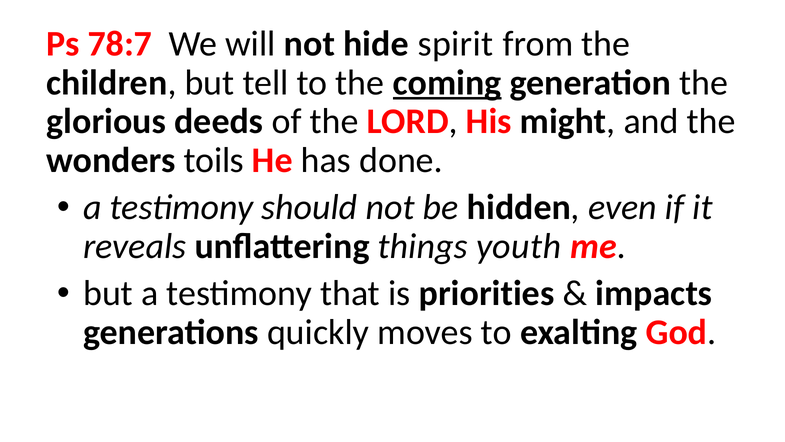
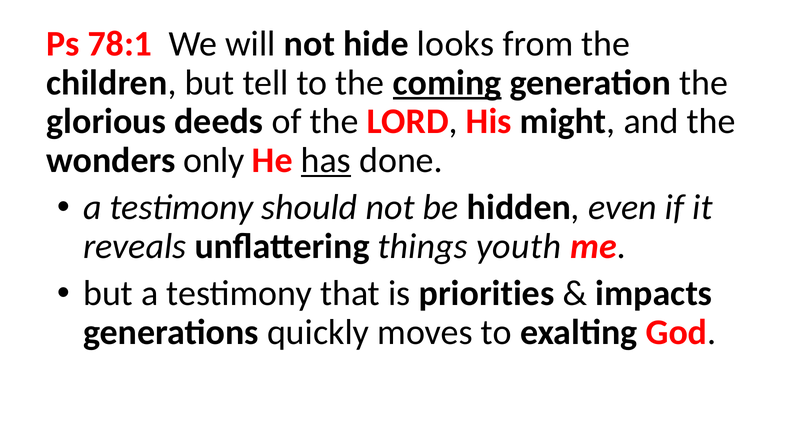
78:7: 78:7 -> 78:1 (120, 44)
spirit: spirit -> looks (456, 44)
toils: toils -> only (214, 160)
has underline: none -> present (326, 160)
